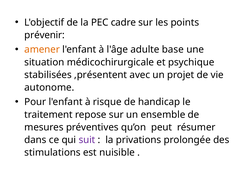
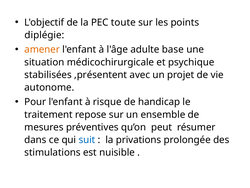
cadre: cadre -> toute (123, 22)
prévenir: prévenir -> diplégie (44, 35)
suit colour: purple -> blue (87, 139)
